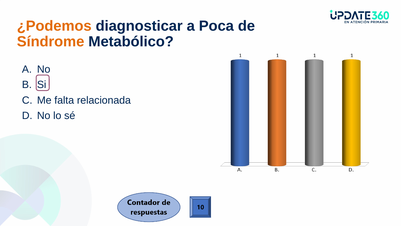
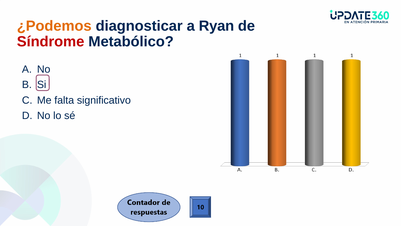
Poca: Poca -> Ryan (216, 26)
Síndrome colour: orange -> red (51, 42)
relacionada: relacionada -> significativo (104, 100)
